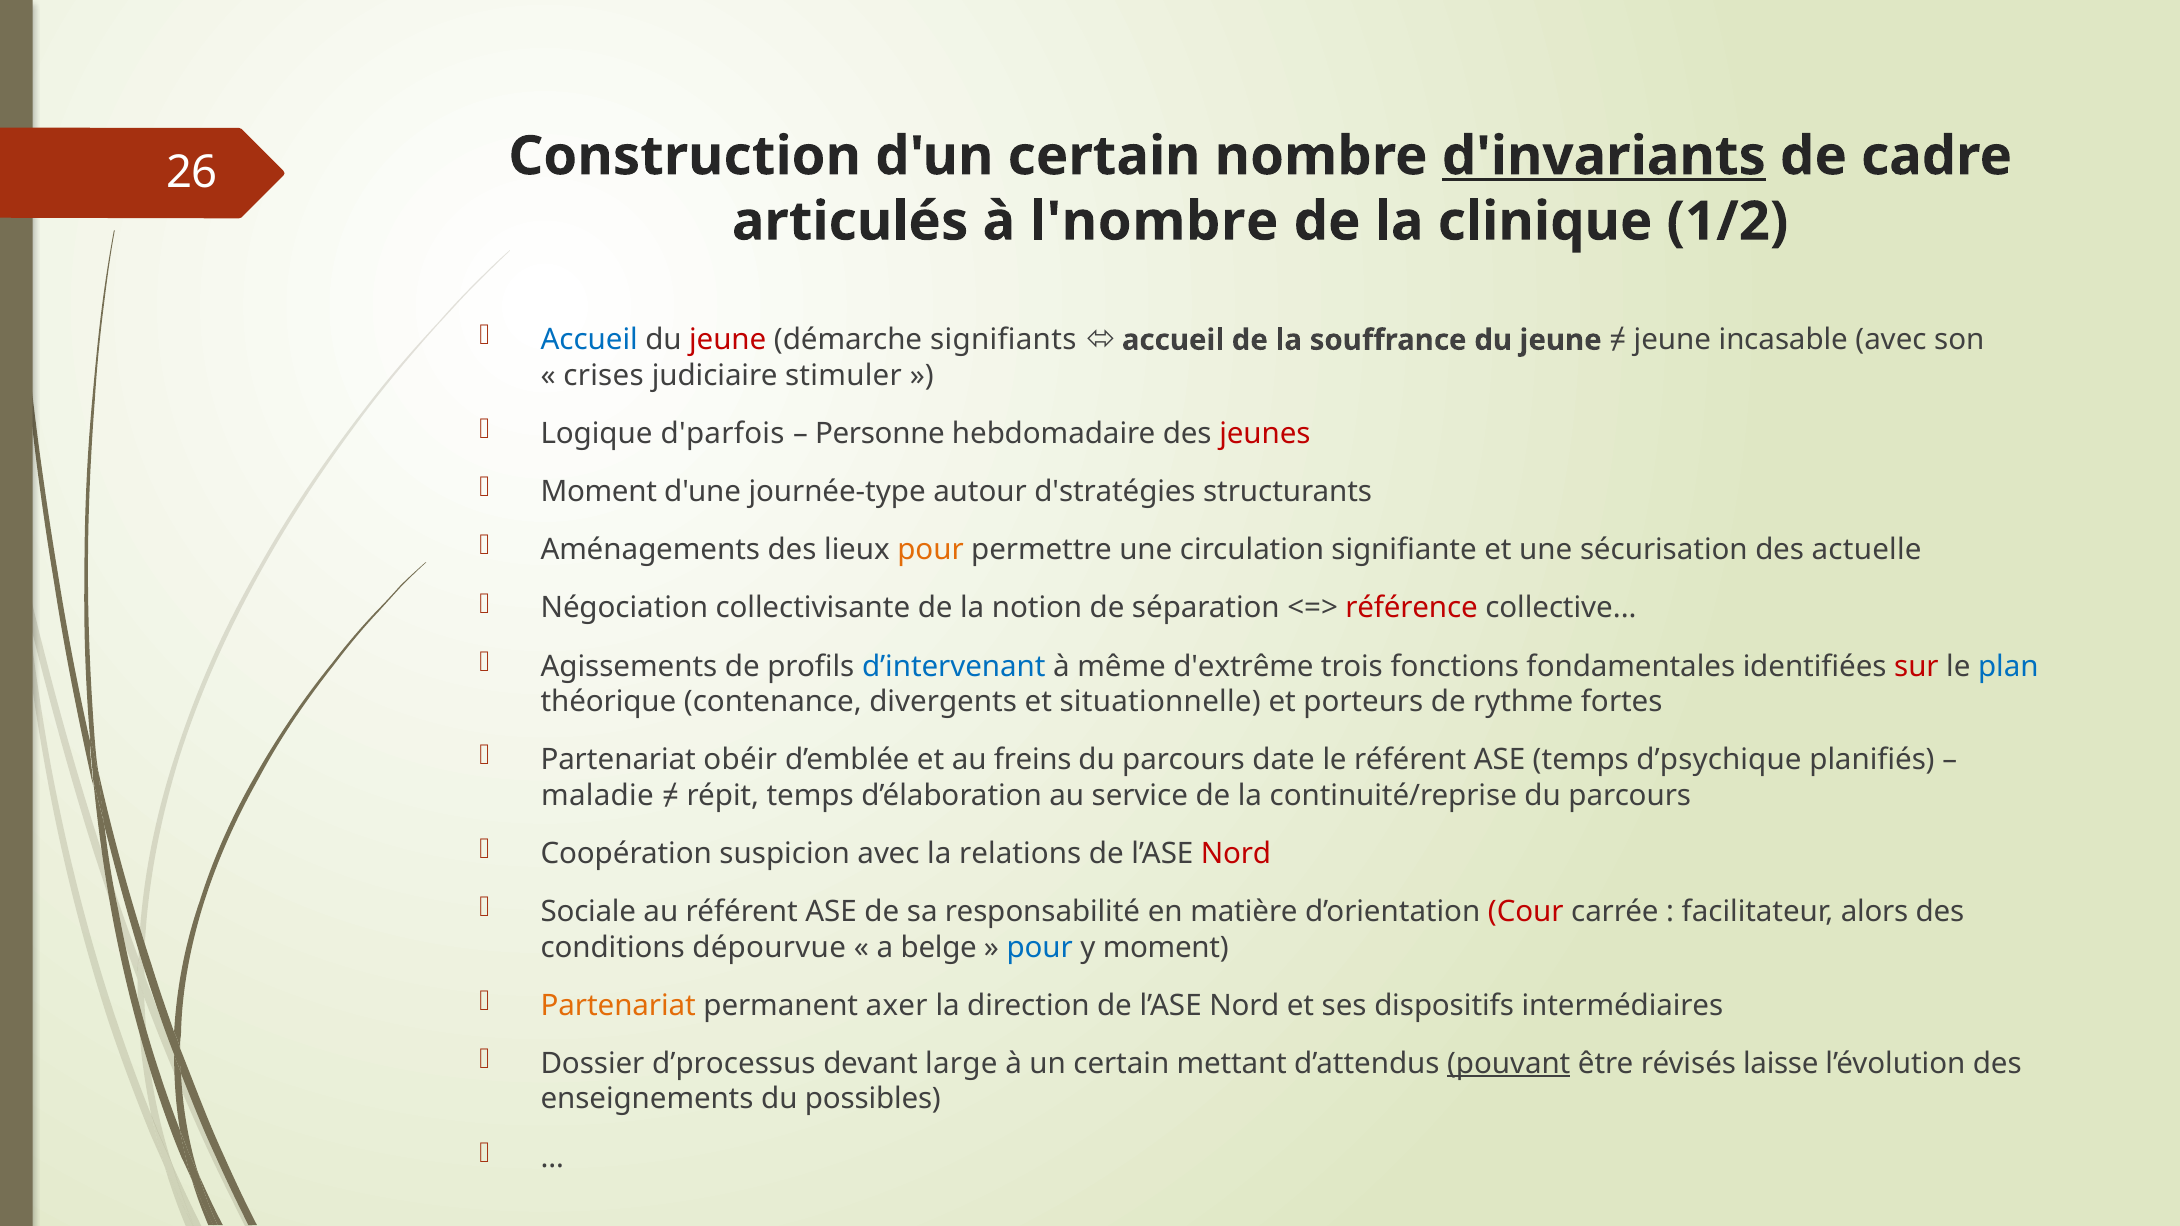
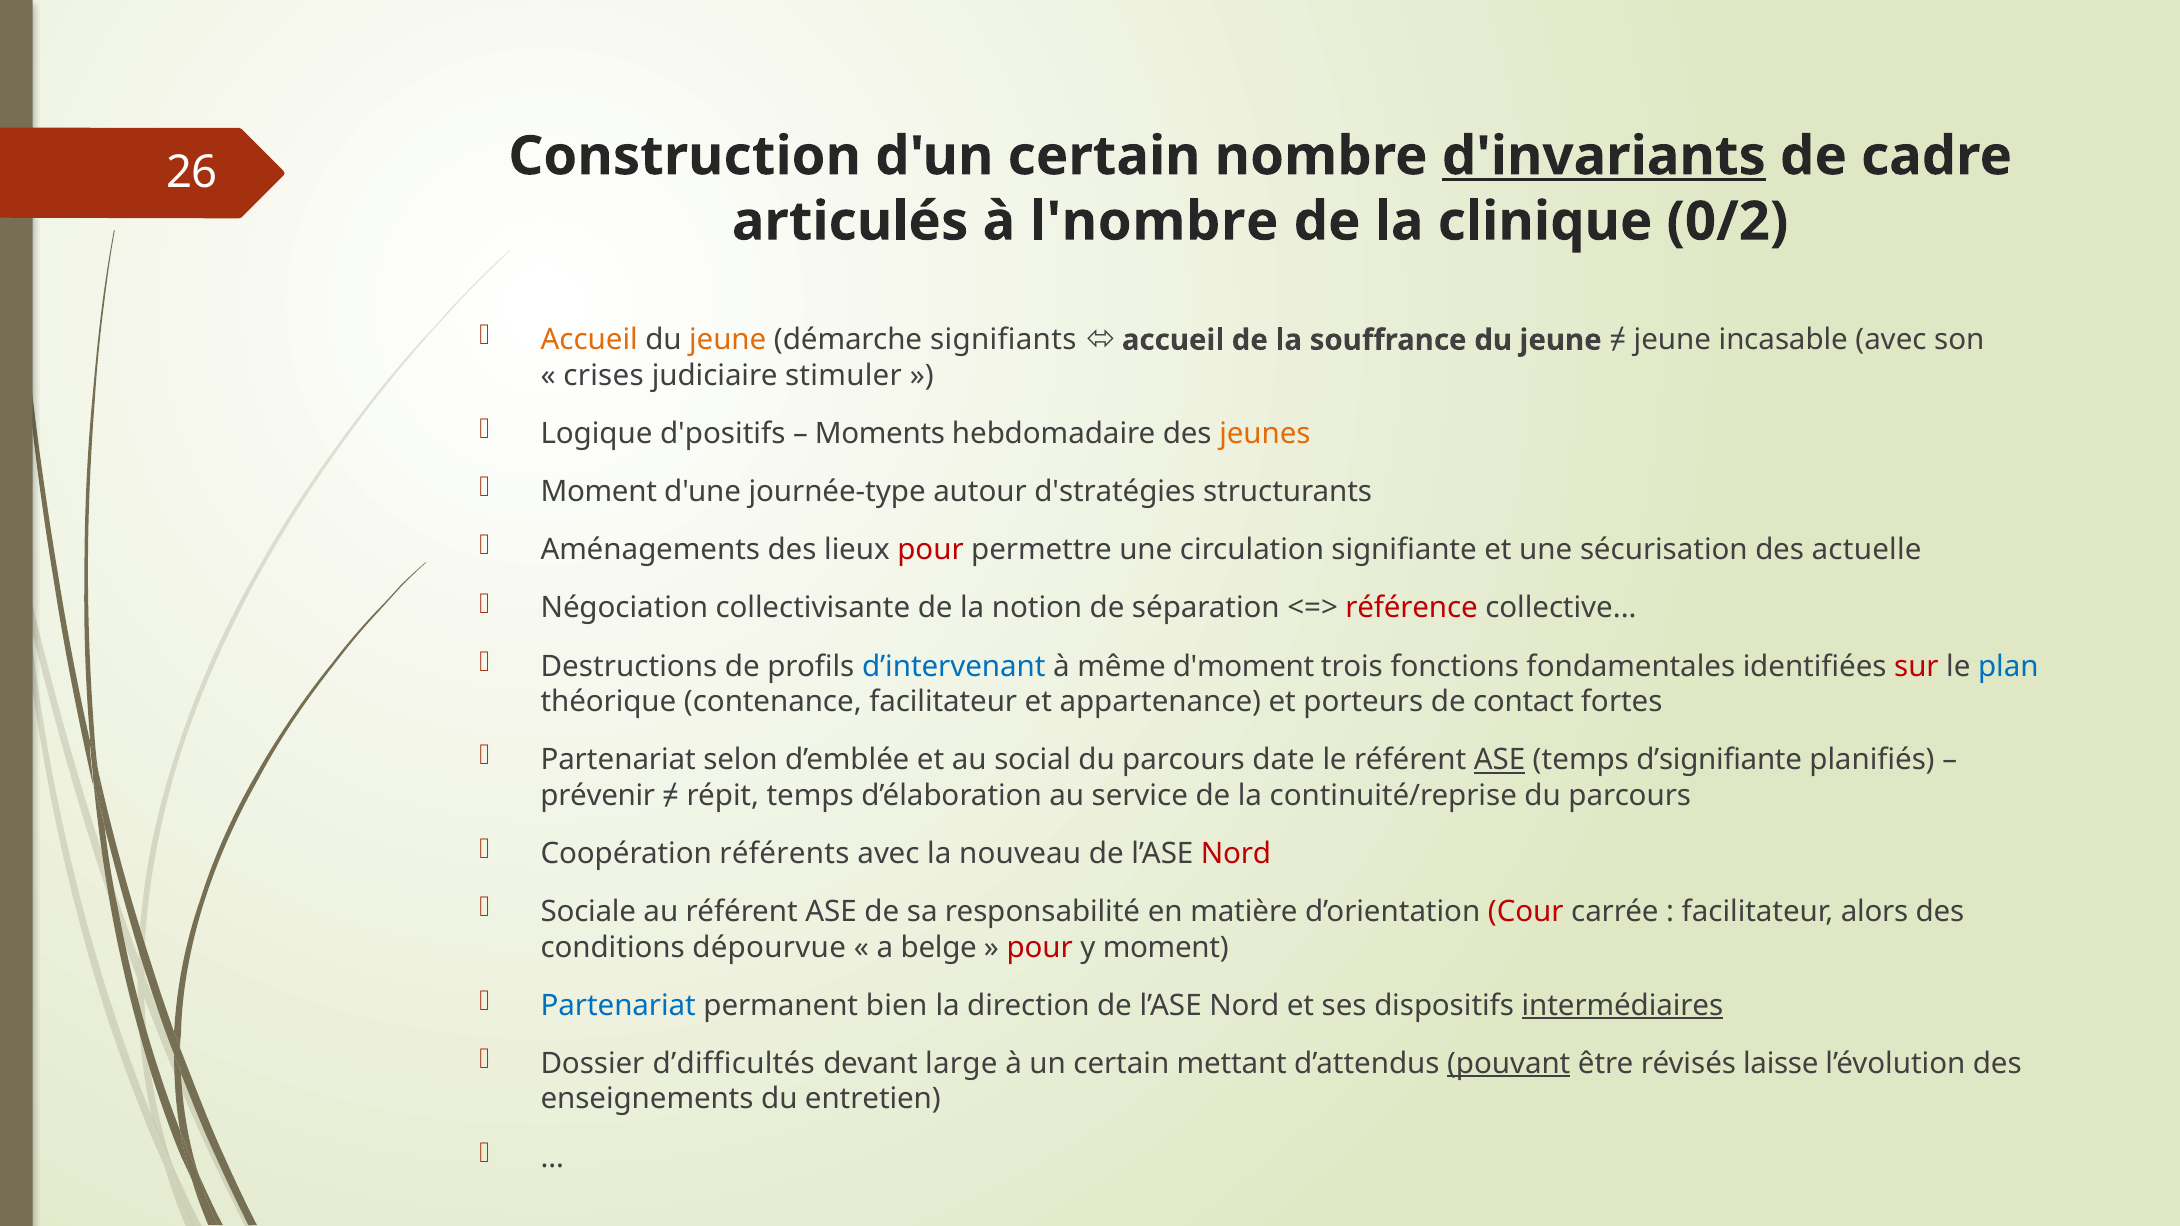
1/2: 1/2 -> 0/2 (1727, 222)
Accueil colour: blue -> orange (589, 340)
jeune colour: red -> orange (728, 340)
d'parfois: d'parfois -> d'positifs (723, 434)
Personne: Personne -> Moments (880, 434)
jeunes colour: red -> orange (1265, 434)
pour colour: orange -> red (930, 550)
Agissements: Agissements -> Destructions (629, 667)
d'extrême: d'extrême -> d'moment (1244, 667)
contenance divergents: divergents -> facilitateur (943, 702)
situationnelle: situationnelle -> appartenance (1160, 702)
rythme: rythme -> contact (1523, 702)
obéir: obéir -> selon (740, 760)
freins: freins -> social (1033, 760)
ASE underline: none -> present (1500, 760)
d’psychique: d’psychique -> d’signifiante (1719, 760)
maladie: maladie -> prévenir (598, 796)
suspicion: suspicion -> référents (784, 854)
relations: relations -> nouveau (1020, 854)
pour colour: blue -> red (1040, 947)
Partenariat colour: orange -> blue (618, 1006)
axer: axer -> bien (897, 1006)
intermédiaires underline: none -> present (1622, 1006)
d’processus: d’processus -> d’difficultés (734, 1064)
possibles: possibles -> entretien (873, 1099)
